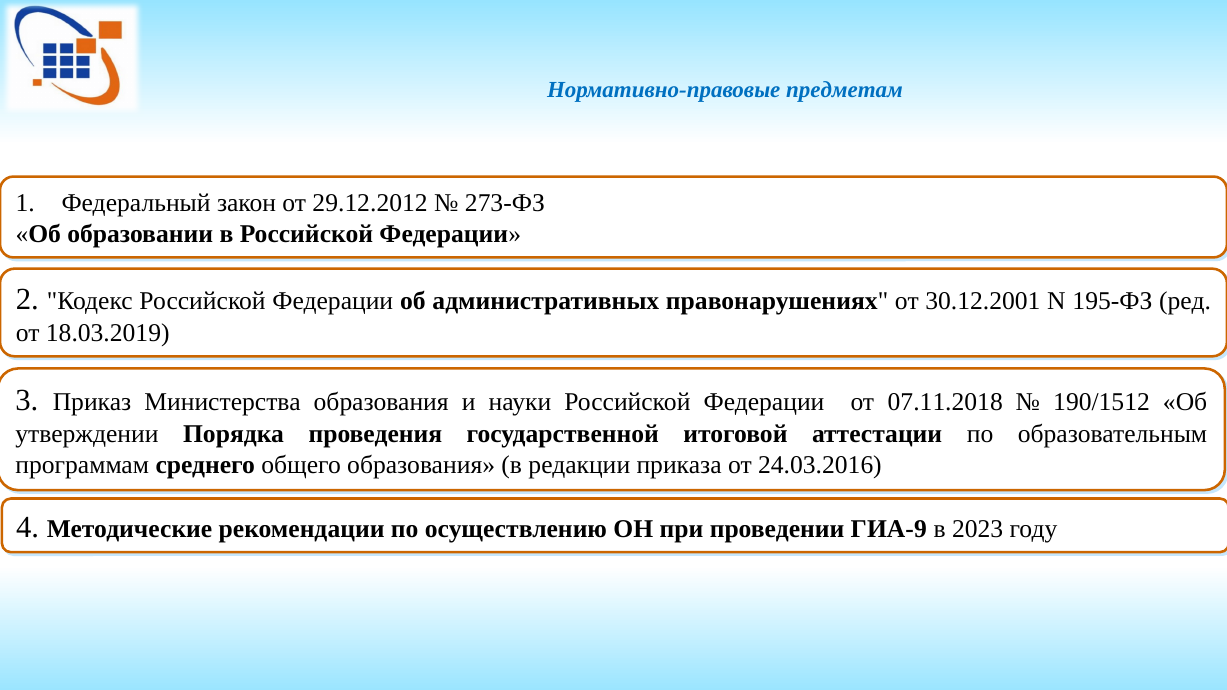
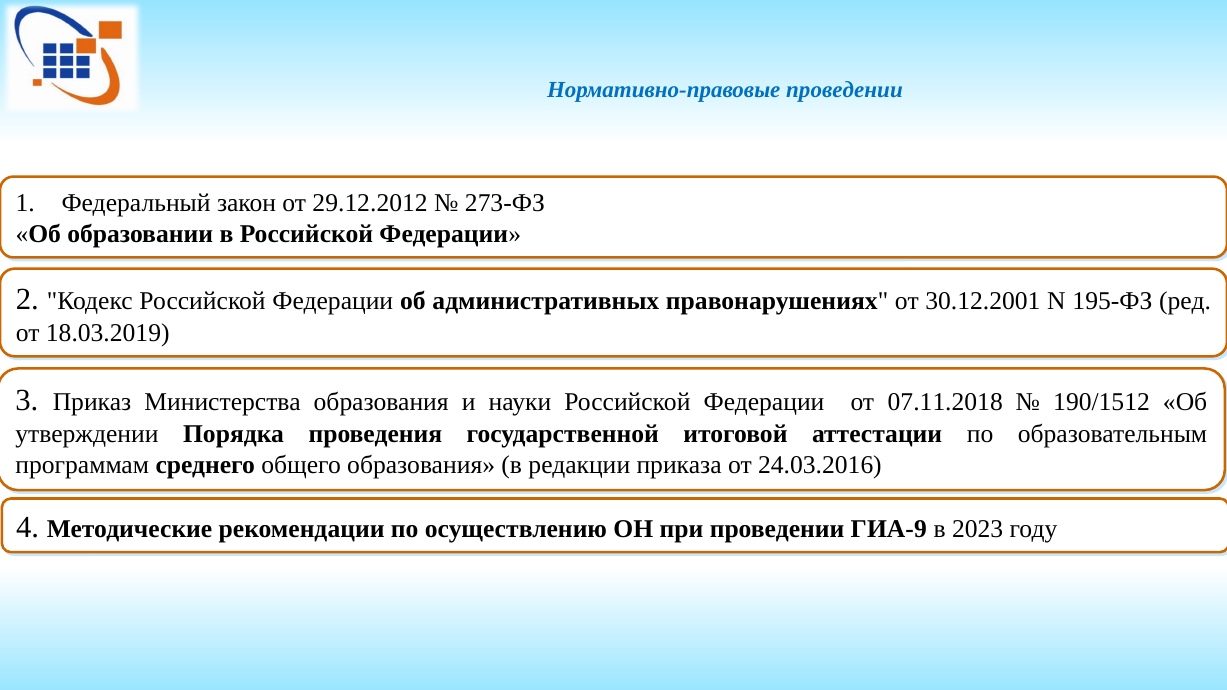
Нормативно-правовые предметам: предметам -> проведении (844, 90)
